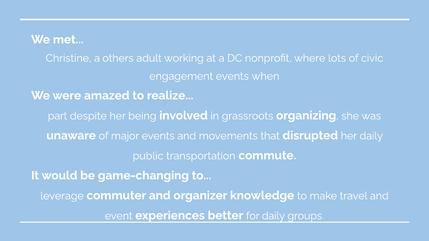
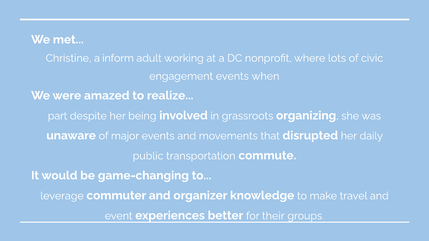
others: others -> inform (118, 58)
for daily: daily -> their (273, 216)
